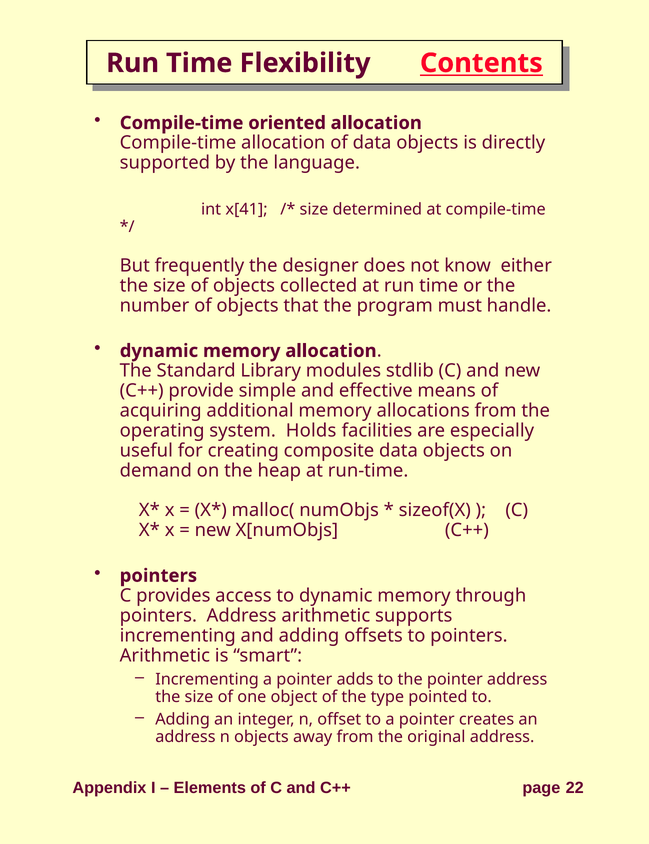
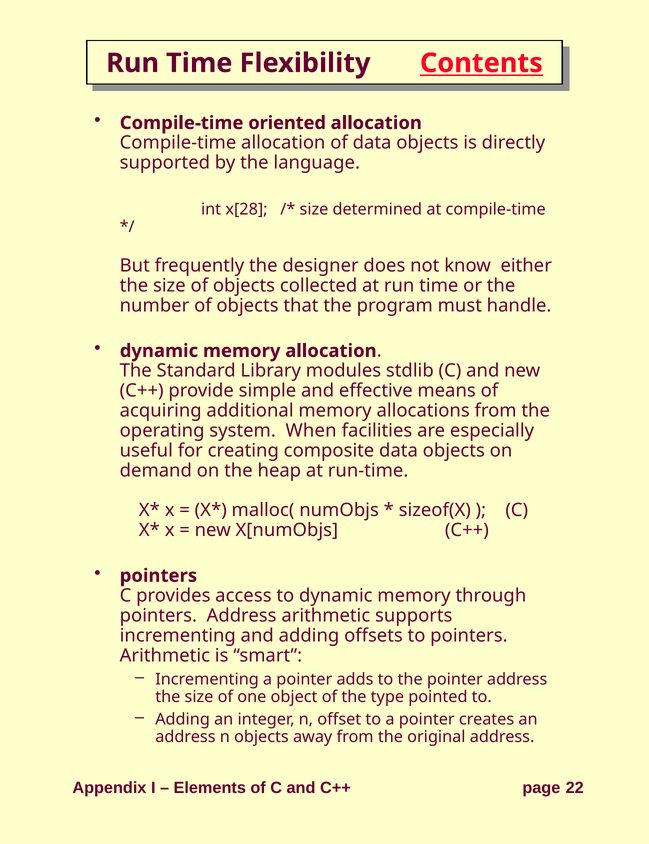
x[41: x[41 -> x[28 (247, 209)
Holds: Holds -> When (311, 431)
